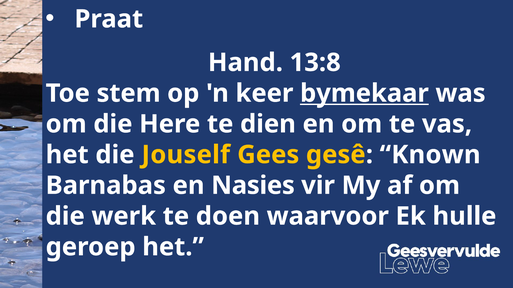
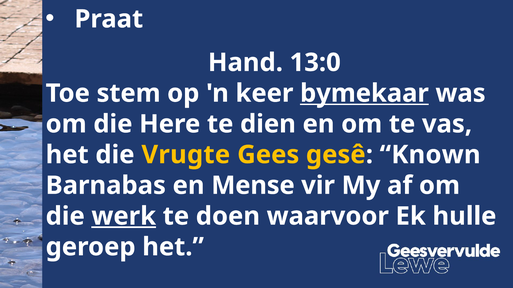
13:8: 13:8 -> 13:0 (315, 63)
Jouself: Jouself -> Vrugte (186, 155)
Nasies: Nasies -> Mense (253, 186)
werk underline: none -> present (124, 217)
